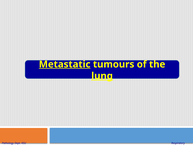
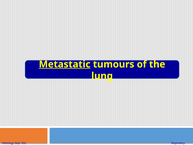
lung underline: present -> none (102, 76)
